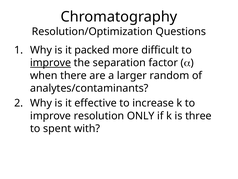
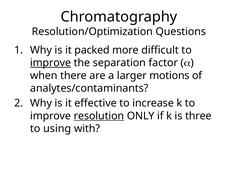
random: random -> motions (169, 75)
resolution underline: none -> present (99, 116)
spent: spent -> using (57, 128)
